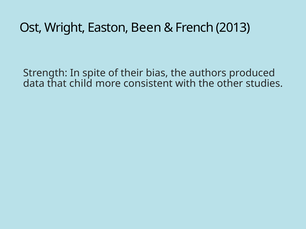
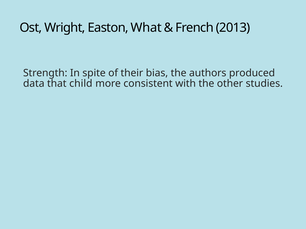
Been: Been -> What (146, 28)
